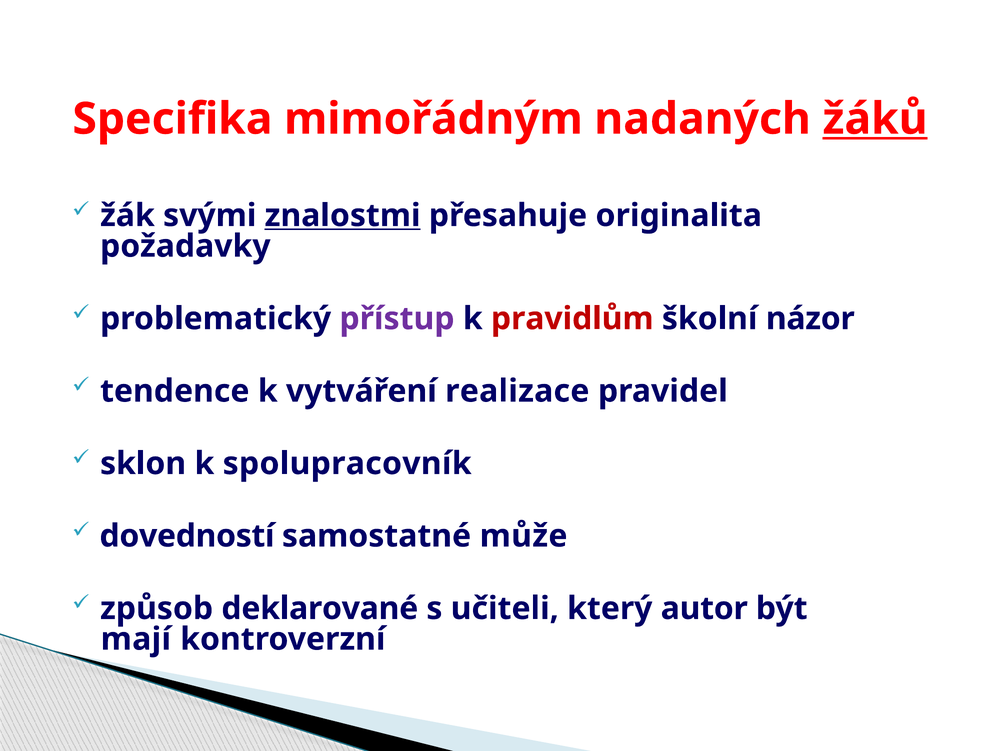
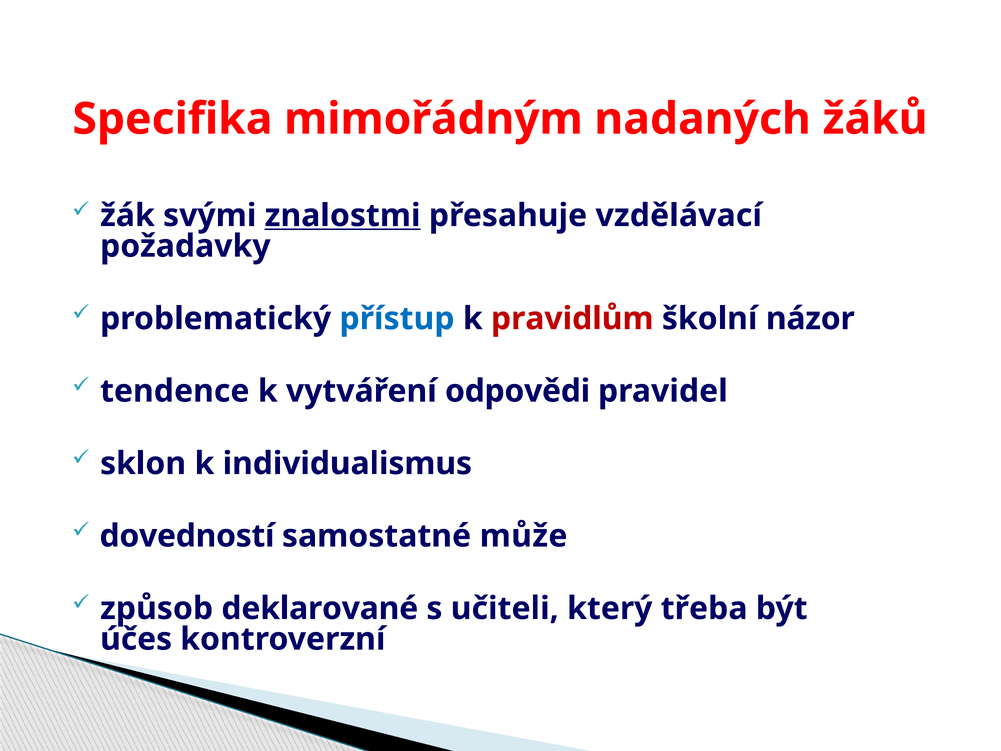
žáků underline: present -> none (875, 119)
originalita: originalita -> vzdělávací (679, 215)
přístup colour: purple -> blue (397, 319)
realizace: realizace -> odpovědi (518, 391)
spolupracovník: spolupracovník -> individualismus (347, 463)
autor: autor -> třeba (704, 608)
mají: mají -> účes (136, 639)
